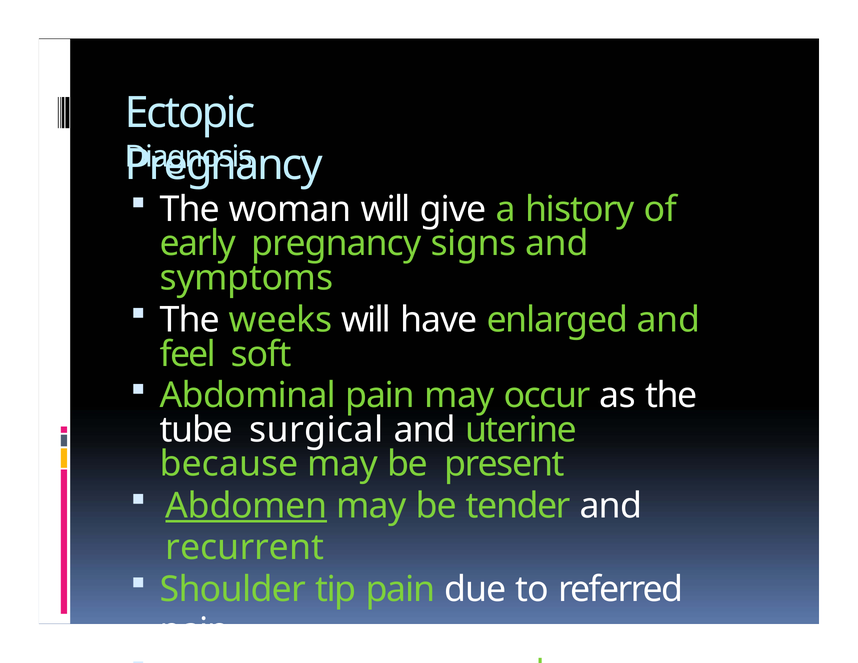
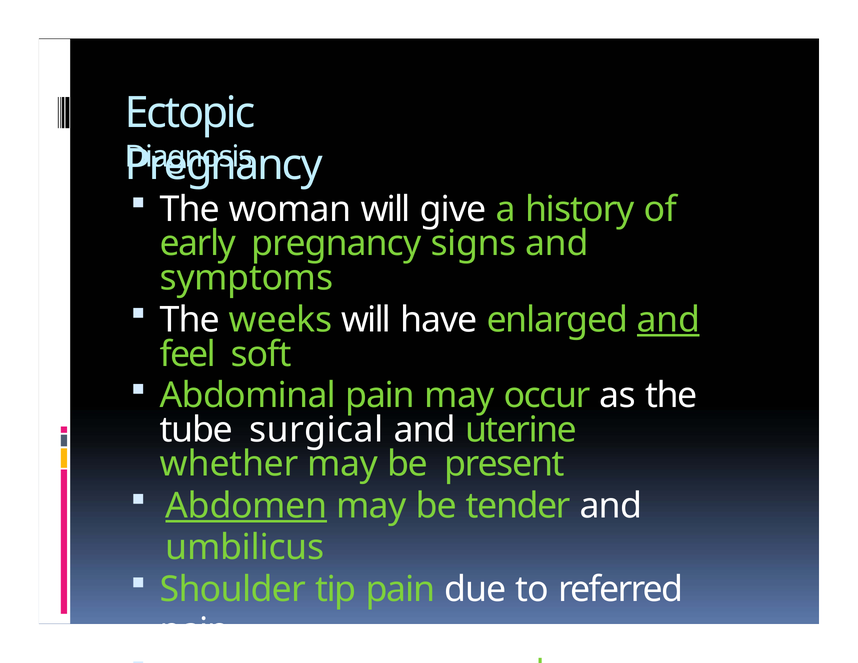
and underline: none -> present (668, 320)
because: because -> whether (229, 464)
recurrent: recurrent -> umbilicus (245, 547)
